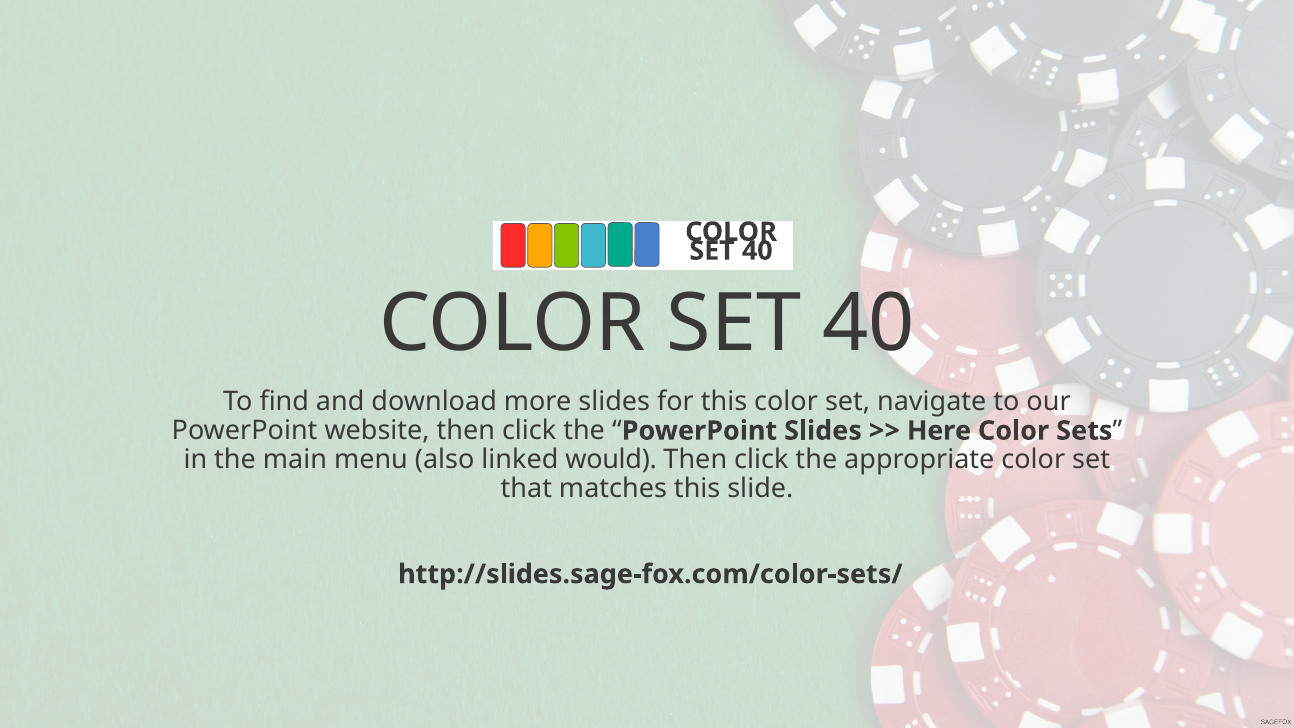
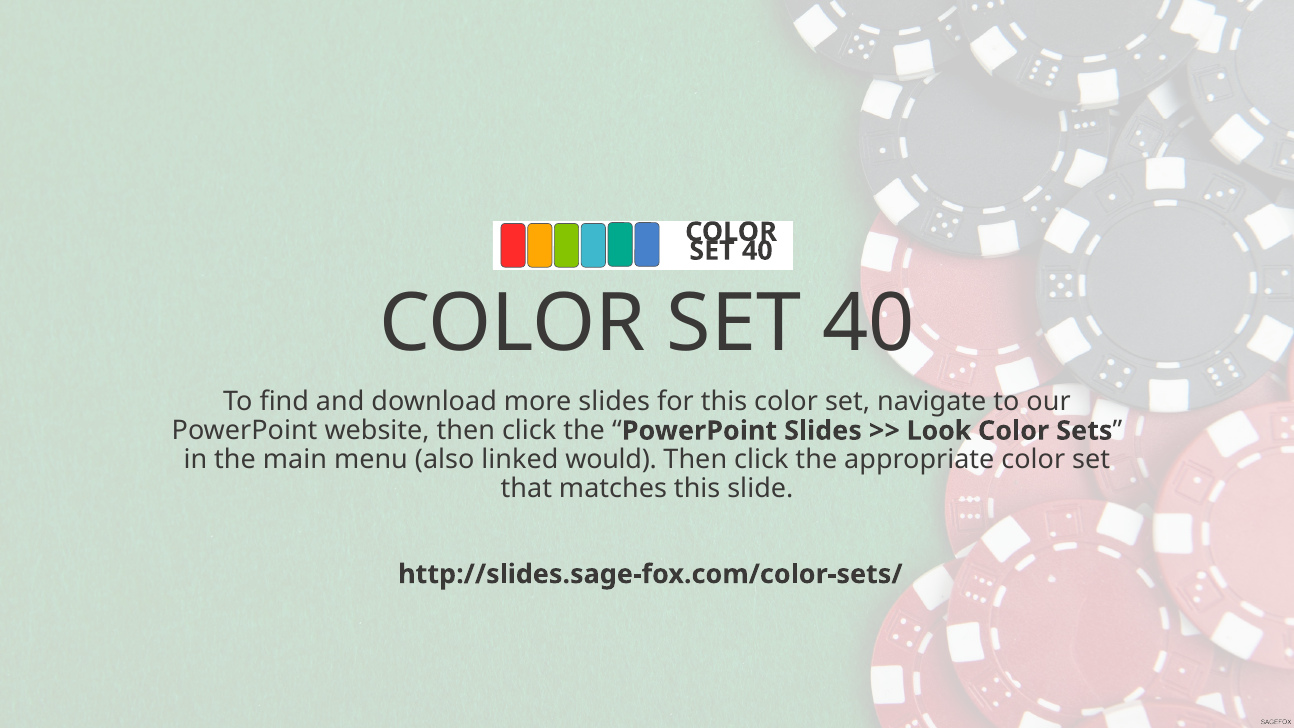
Here: Here -> Look (939, 431)
